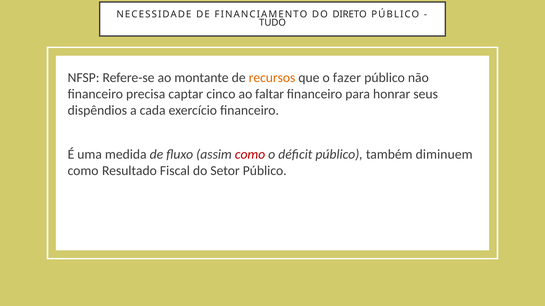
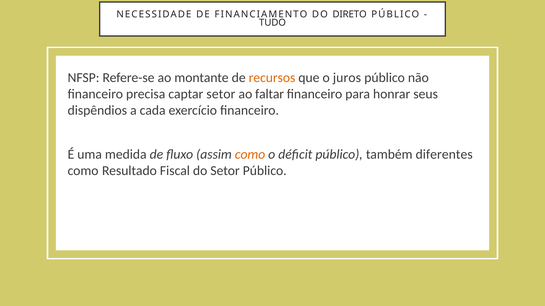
fazer: fazer -> juros (347, 78)
captar cinco: cinco -> setor (221, 94)
como colour: red -> orange (250, 155)
diminuem: diminuem -> diferentes (444, 155)
